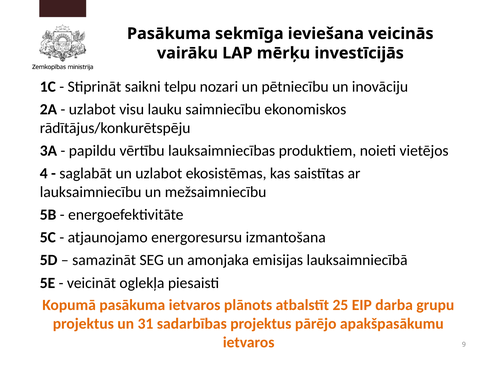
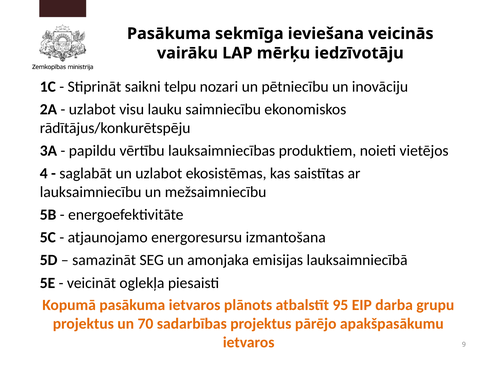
investīcijās: investīcijās -> iedzīvotāju (359, 53)
25: 25 -> 95 (340, 305)
31: 31 -> 70 (145, 324)
